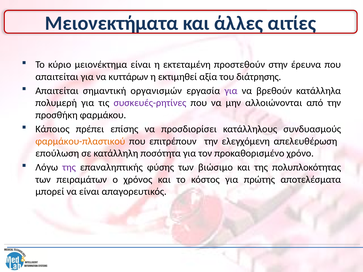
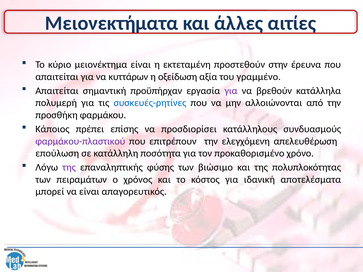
εκτιμηθεί: εκτιμηθεί -> οξείδωση (178, 77)
διάτρησης: διάτρησης -> γραμμένο (259, 77)
οργανισμών: οργανισμών -> προϋπήρχαν (156, 91)
συσκευές-ρητίνες colour: purple -> blue (150, 103)
φαρμάκου-πλαστικού colour: orange -> purple (80, 141)
πρώτης: πρώτης -> ιδανική (259, 180)
